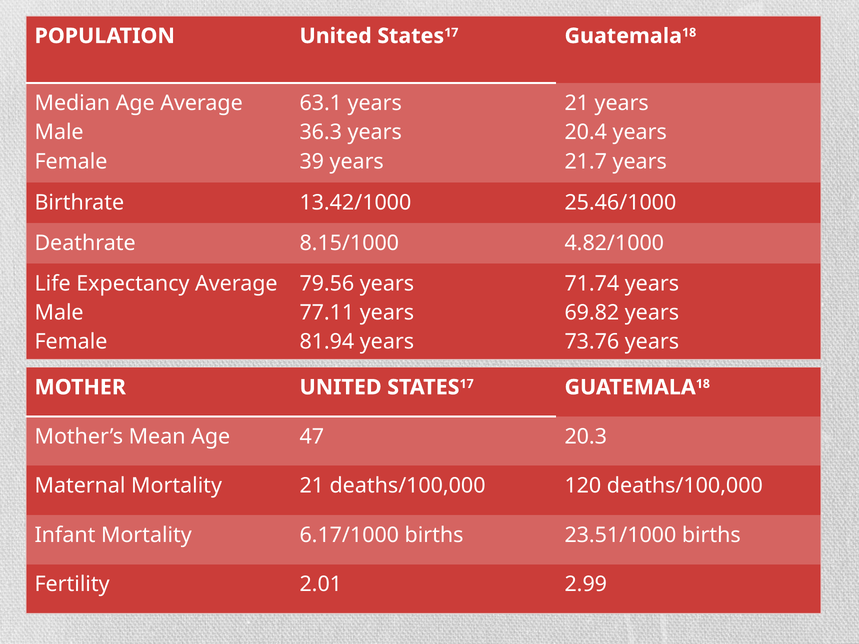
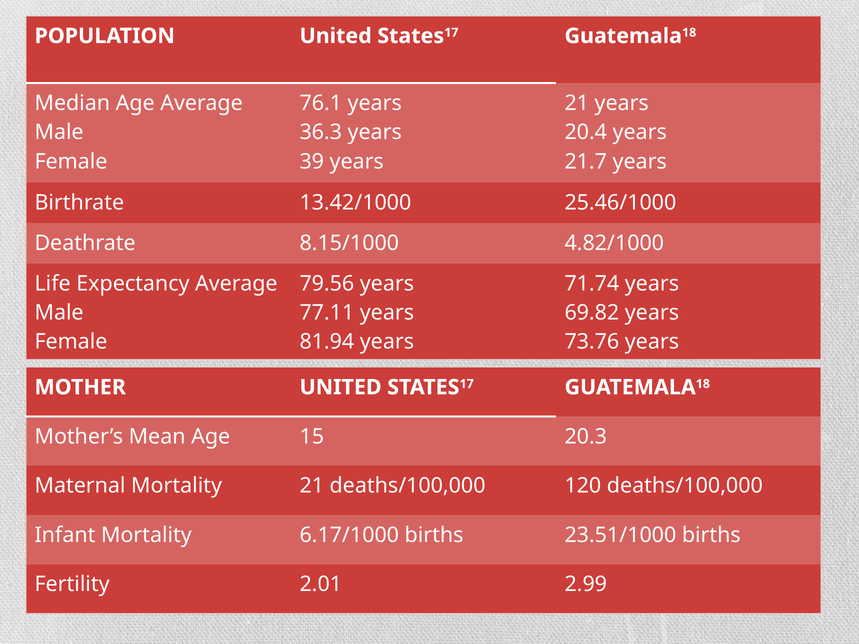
63.1: 63.1 -> 76.1 (321, 103)
47: 47 -> 15 (312, 437)
